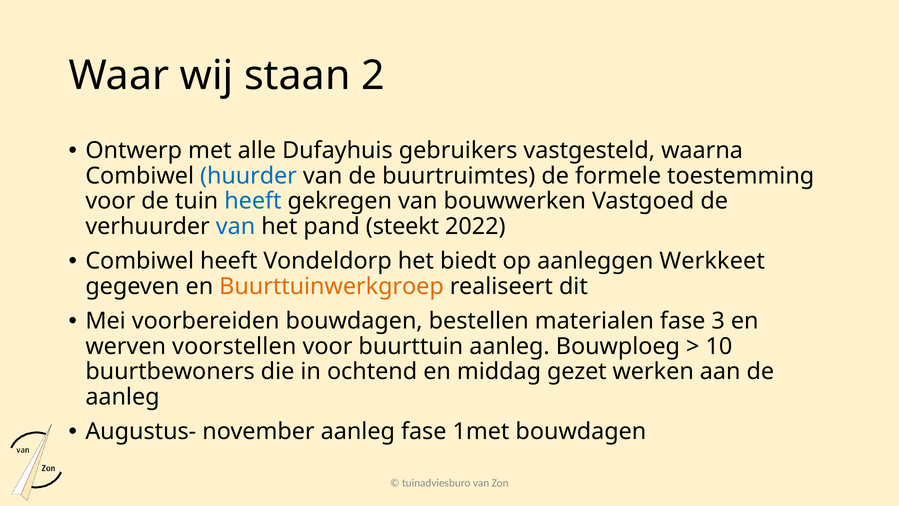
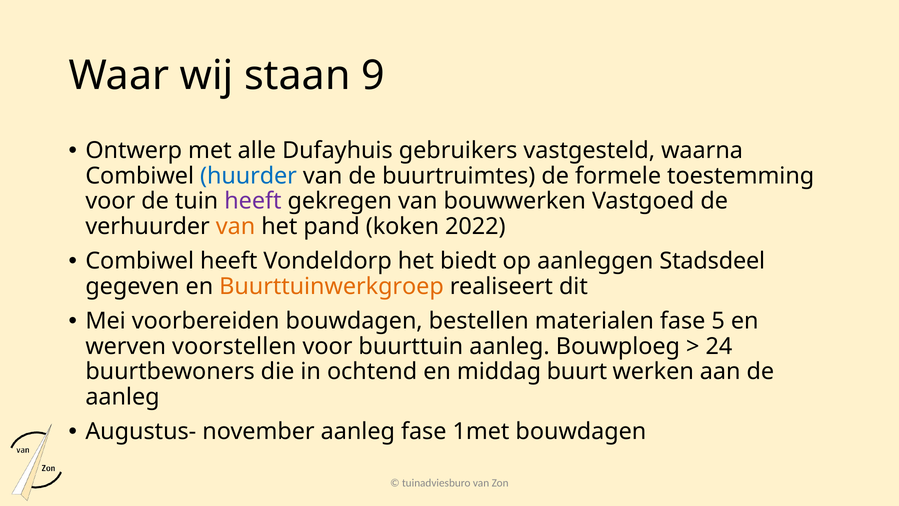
2: 2 -> 9 (373, 76)
heeft colour: blue -> purple (253, 201)
van colour: blue -> orange (236, 226)
steekt: steekt -> koken (403, 226)
Werkkeet: Werkkeet -> Stadsdeel (712, 261)
3: 3 -> 5 (718, 321)
10: 10 -> 24 (719, 346)
gezet: gezet -> buurt (577, 371)
